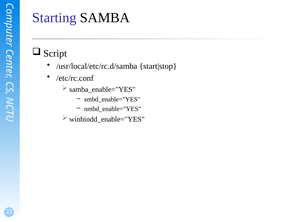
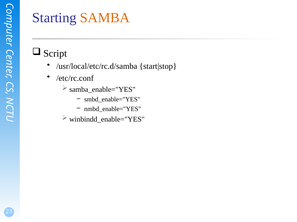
SAMBA colour: black -> orange (105, 18)
